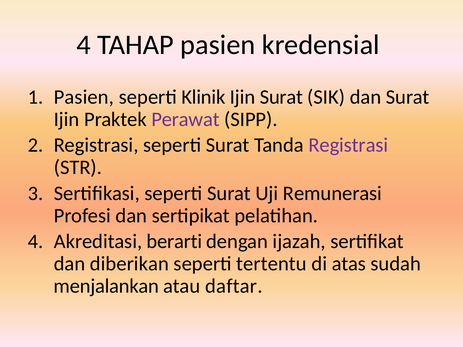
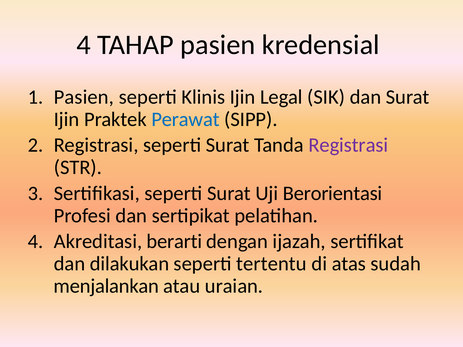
Klinik: Klinik -> Klinis (203, 97)
Ijin Surat: Surat -> Legal (281, 97)
Perawat colour: purple -> blue (186, 119)
Remunerasi: Remunerasi -> Berorientasi (333, 193)
diberikan: diberikan -> dilakukan (130, 264)
daftar: daftar -> uraian (234, 286)
